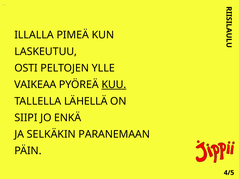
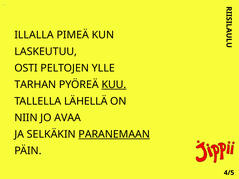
VAIKEAA: VAIKEAA -> TARHAN (35, 85)
SIIPI: SIIPI -> NIIN (26, 118)
ENKÄ: ENKÄ -> AVAA (68, 118)
PARANEMAAN underline: none -> present (114, 134)
